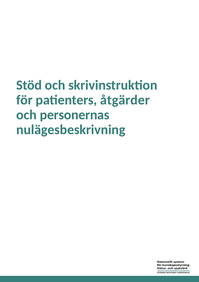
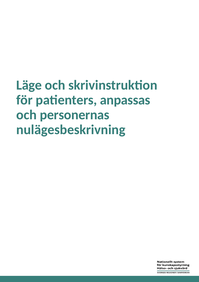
Stöd: Stöd -> Läge (29, 85)
åtgärder: åtgärder -> anpassas (125, 100)
